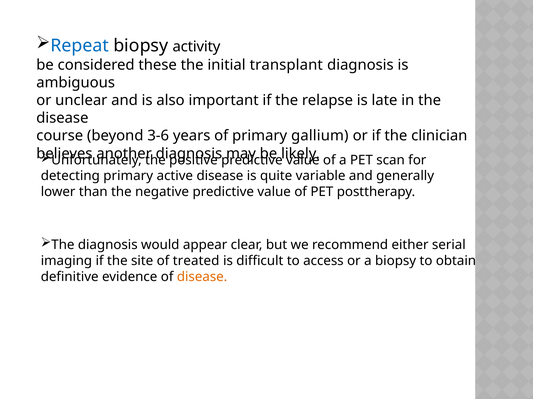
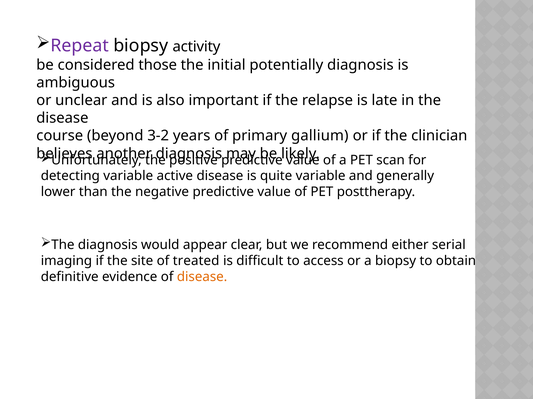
Repeat colour: blue -> purple (80, 46)
these: these -> those (158, 65)
transplant: transplant -> potentially (286, 65)
3-6: 3-6 -> 3-2 (158, 136)
detecting primary: primary -> variable (128, 176)
